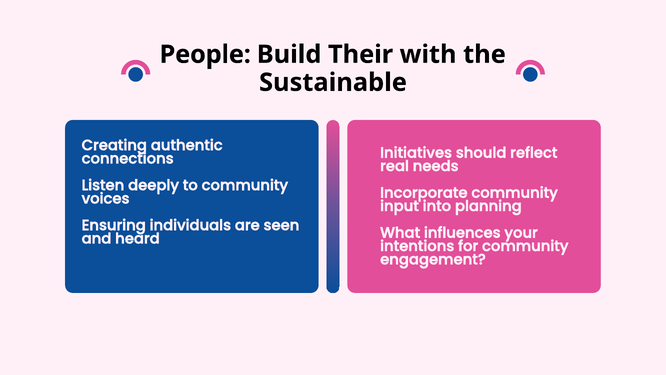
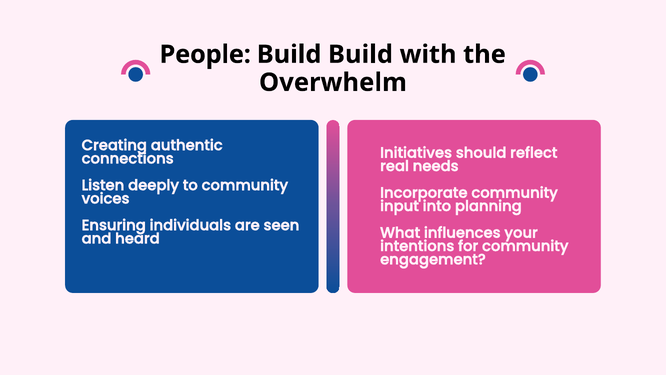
Build Their: Their -> Build (360, 54)
Sustainable: Sustainable -> Overwhelm (333, 82)
